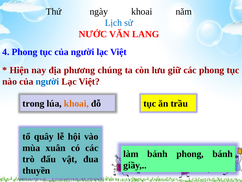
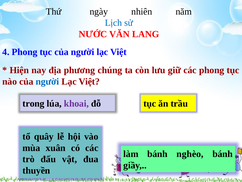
ngày khoai: khoai -> nhiên (142, 12)
khoai colour: orange -> purple (76, 103)
bánh phong: phong -> nghèo (190, 154)
